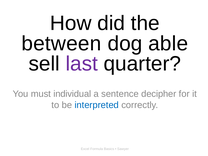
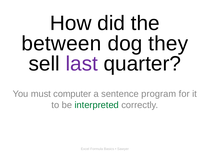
able: able -> they (168, 43)
individual: individual -> computer (72, 94)
decipher: decipher -> program (159, 94)
interpreted colour: blue -> green (97, 105)
